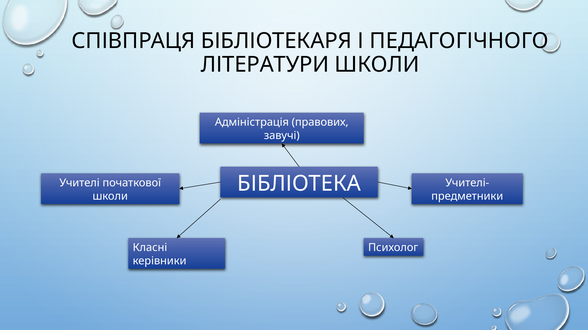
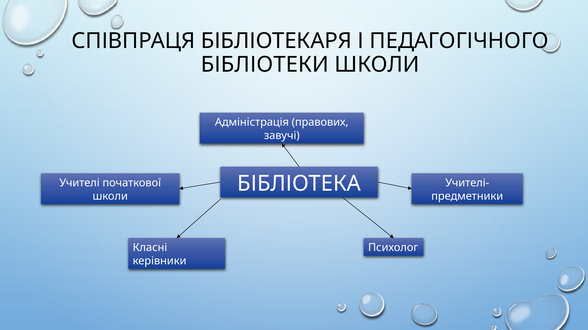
ЛІТЕРАТУРИ: ЛІТЕРАТУРИ -> БІБЛІОТЕКИ (265, 65)
